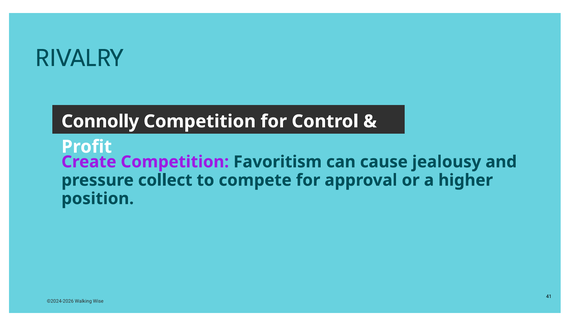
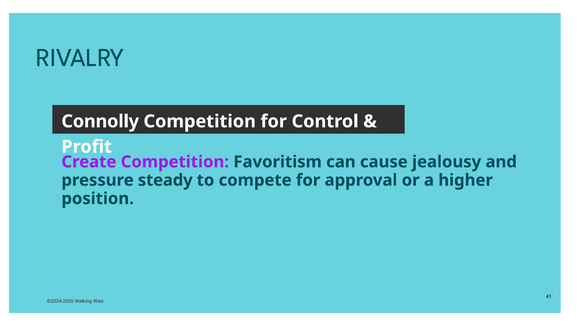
collect: collect -> steady (165, 180)
